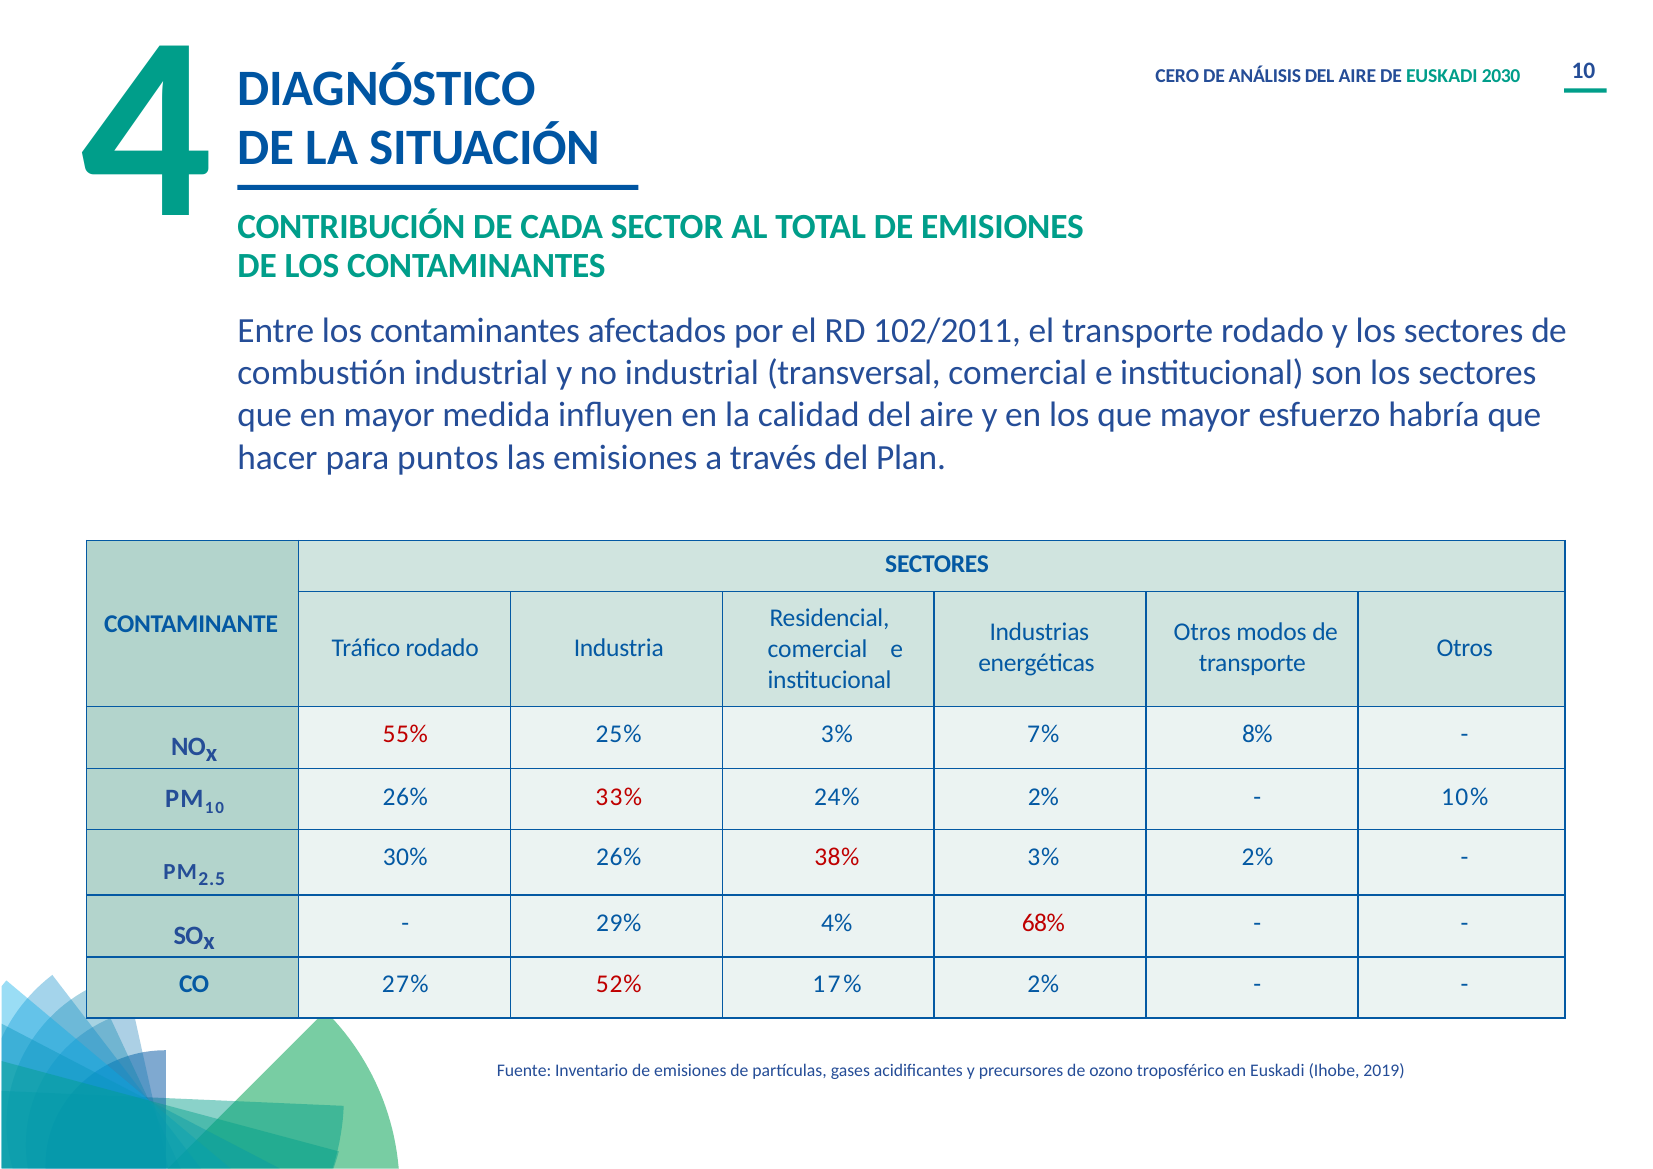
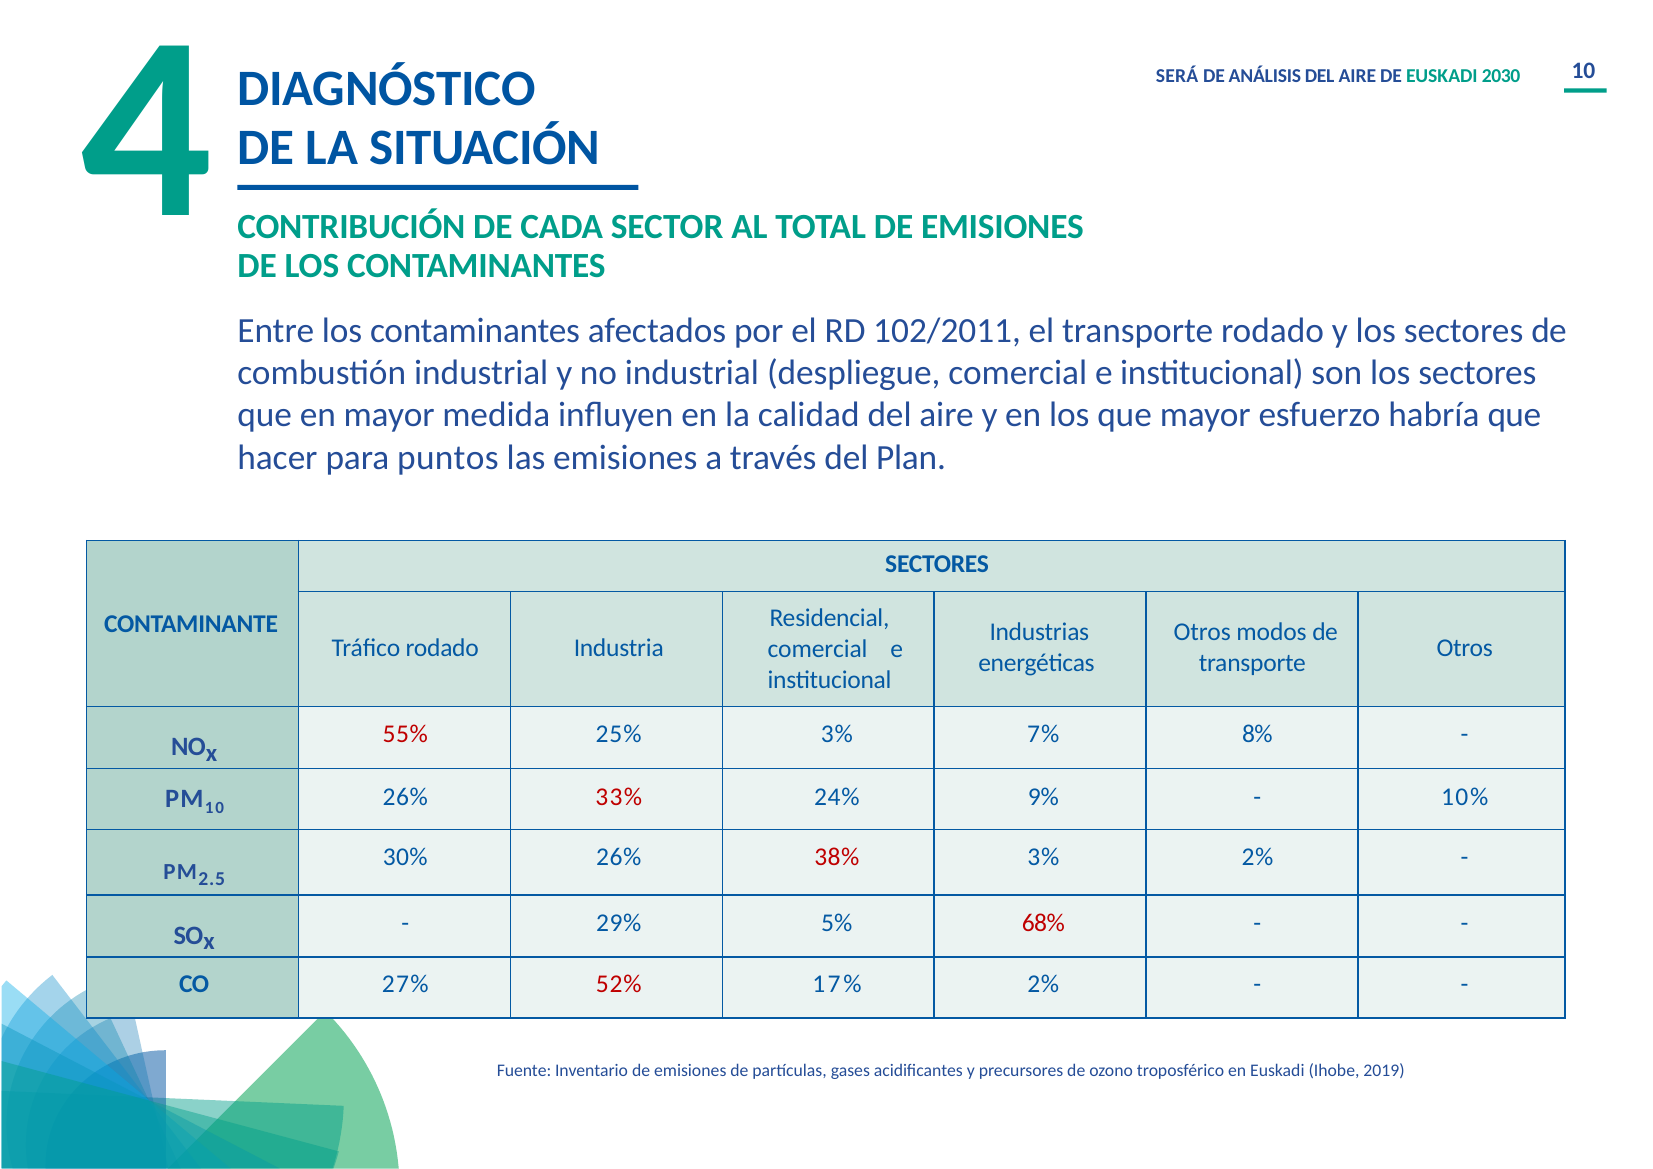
CERO: CERO -> SERÁ (1177, 76)
transversal: transversal -> despliegue (854, 373)
24% 2%: 2% -> 9% (1043, 797)
4%: 4% -> 5% (837, 923)
